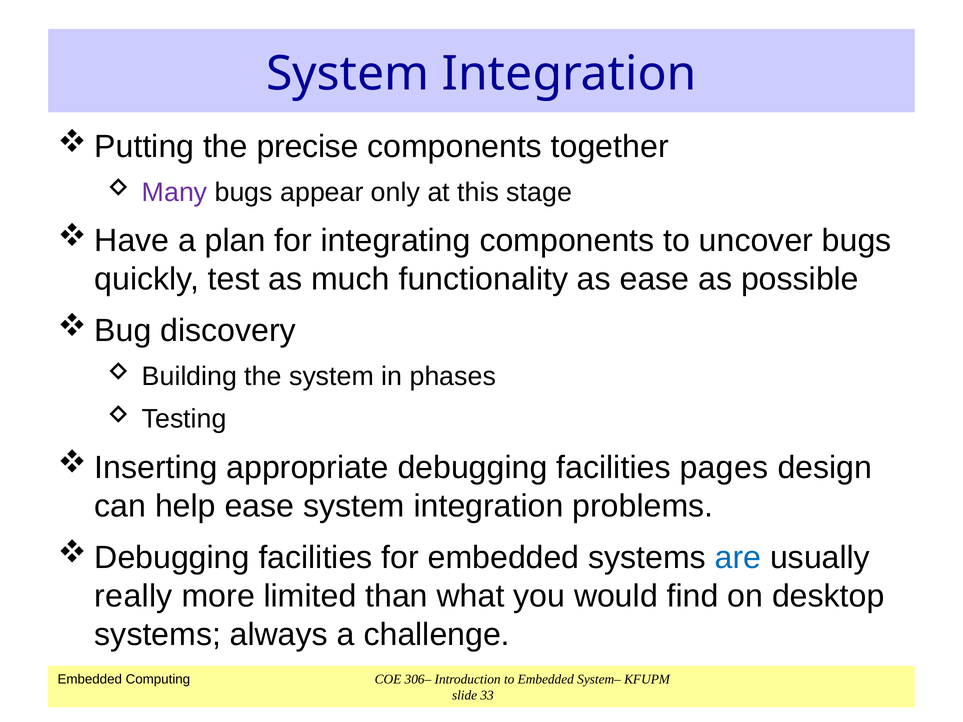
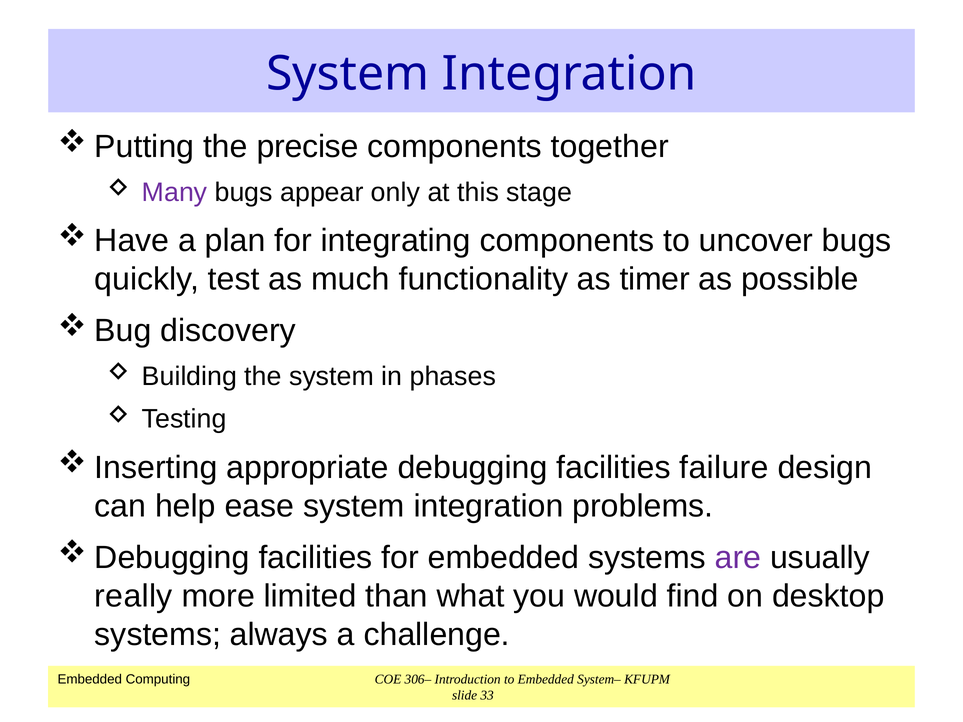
as ease: ease -> timer (655, 279)
pages: pages -> failure (724, 468)
are colour: blue -> purple (738, 558)
